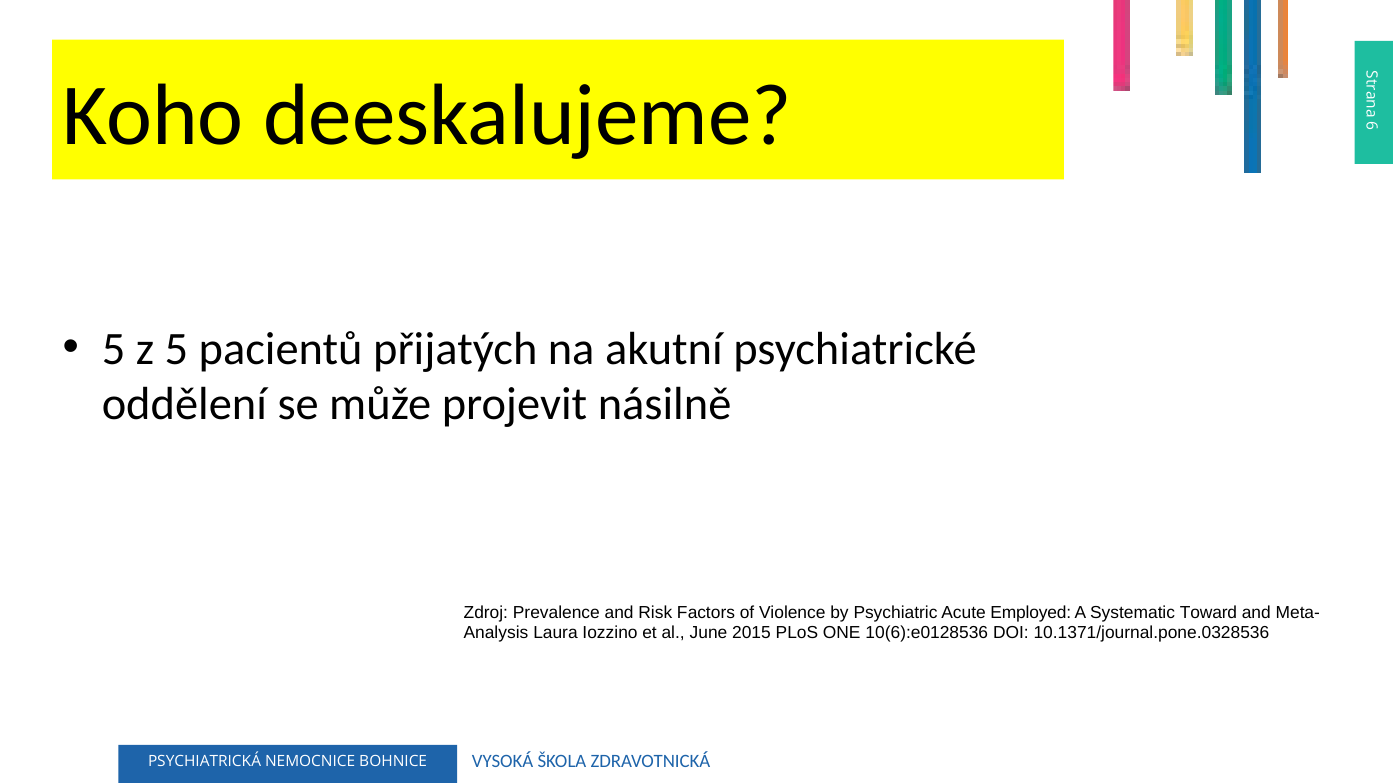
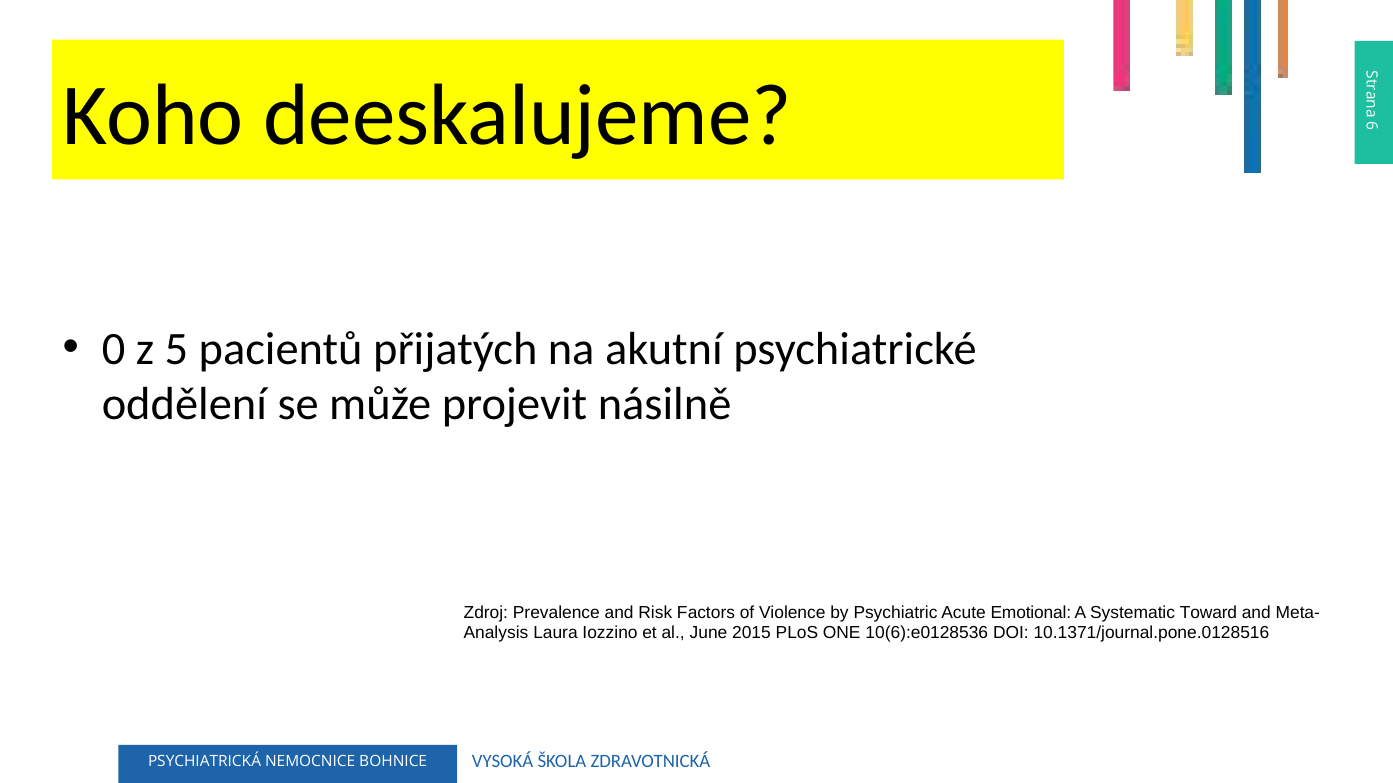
5: 5 -> 0 (114, 349)
Employed: Employed -> Emotional (1031, 613)
10.1371/journal.pone.0328536: 10.1371/journal.pone.0328536 -> 10.1371/journal.pone.0128516 (1151, 634)
